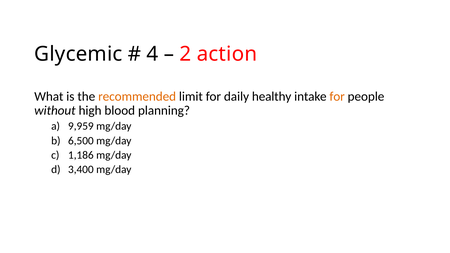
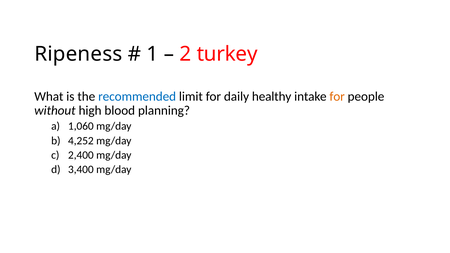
Glycemic: Glycemic -> Ripeness (78, 54)
4: 4 -> 1 (153, 54)
action: action -> turkey (227, 54)
recommended colour: orange -> blue (137, 97)
9,959: 9,959 -> 1,060 (81, 126)
6,500: 6,500 -> 4,252 (81, 141)
1,186: 1,186 -> 2,400 (81, 155)
